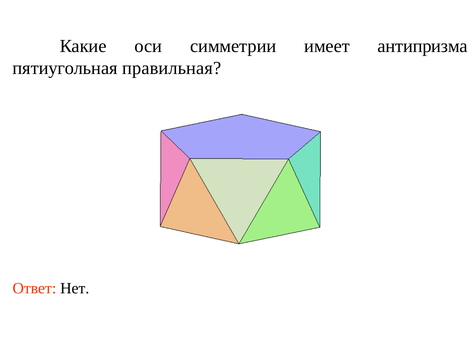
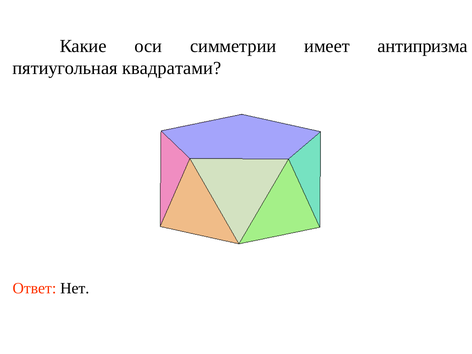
правильная: правильная -> квадратами (172, 68)
